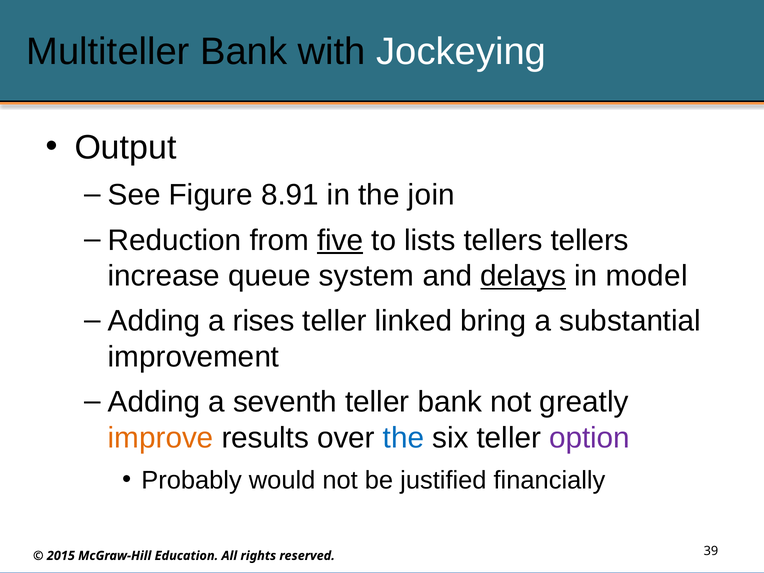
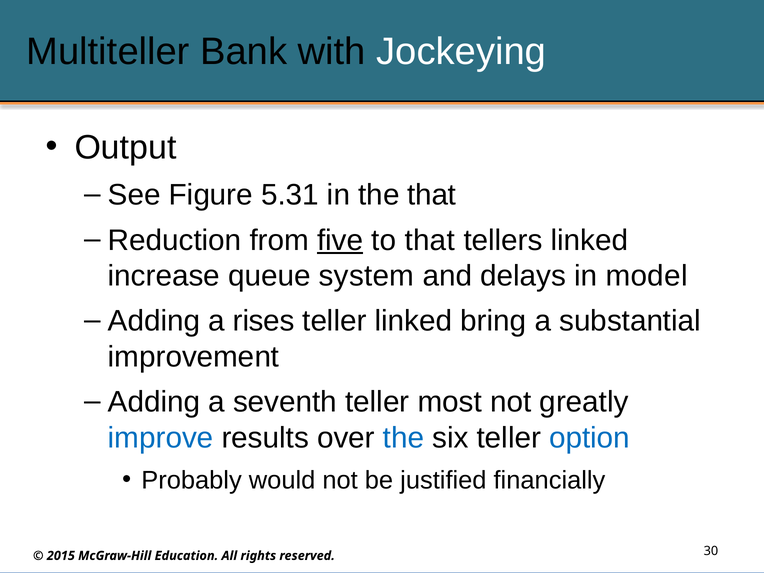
8.91: 8.91 -> 5.31 (290, 195)
the join: join -> that (432, 195)
to lists: lists -> that (430, 240)
tellers tellers: tellers -> linked (590, 240)
delays underline: present -> none (523, 276)
teller bank: bank -> most (450, 402)
improve colour: orange -> blue (161, 438)
option colour: purple -> blue (590, 438)
39: 39 -> 30 (711, 551)
